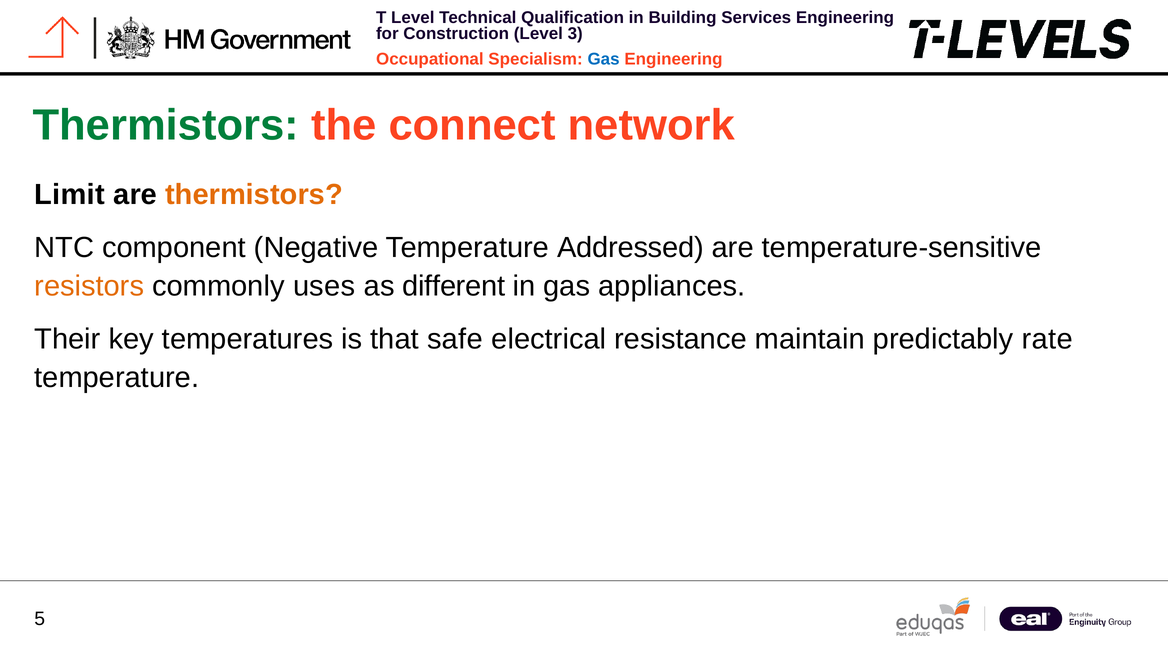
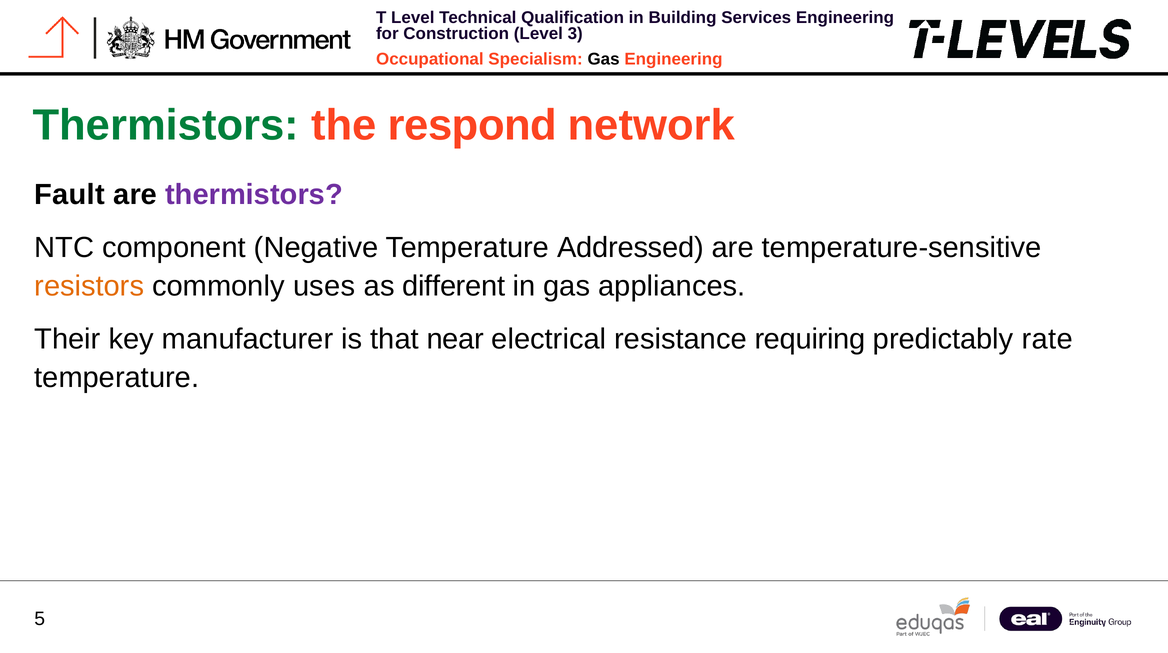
Gas colour: blue -> black (604, 59)
connect: connect -> respond (472, 125)
Limit: Limit -> Fault (70, 195)
thermistors colour: orange -> purple (254, 195)
temperatures: temperatures -> manufacturer (248, 339)
safe: safe -> near (455, 339)
maintain: maintain -> requiring (810, 339)
